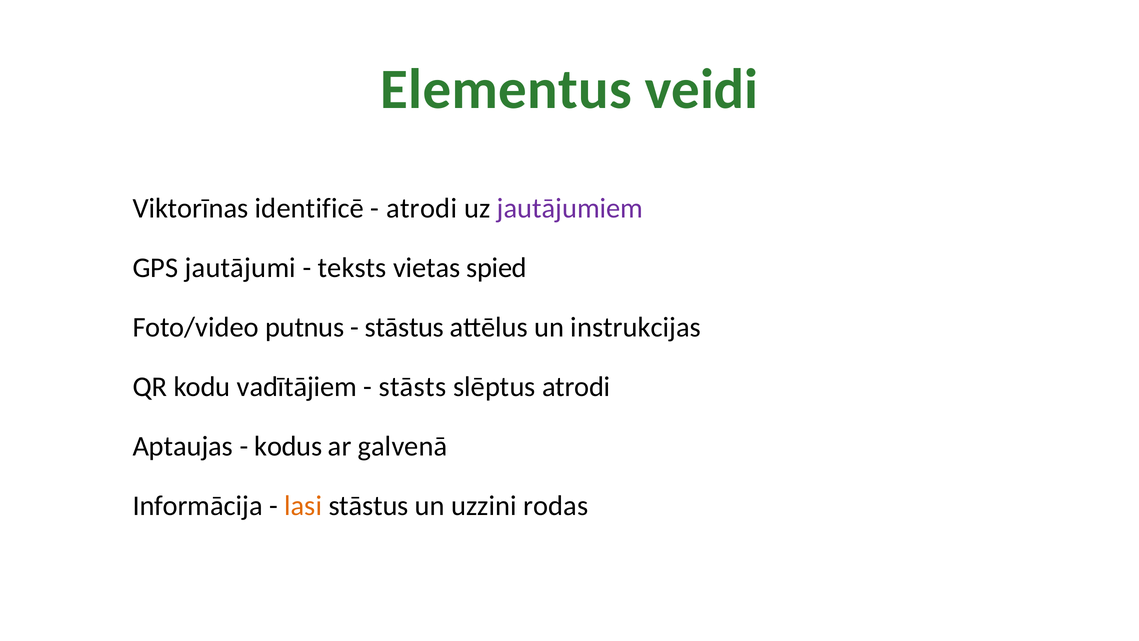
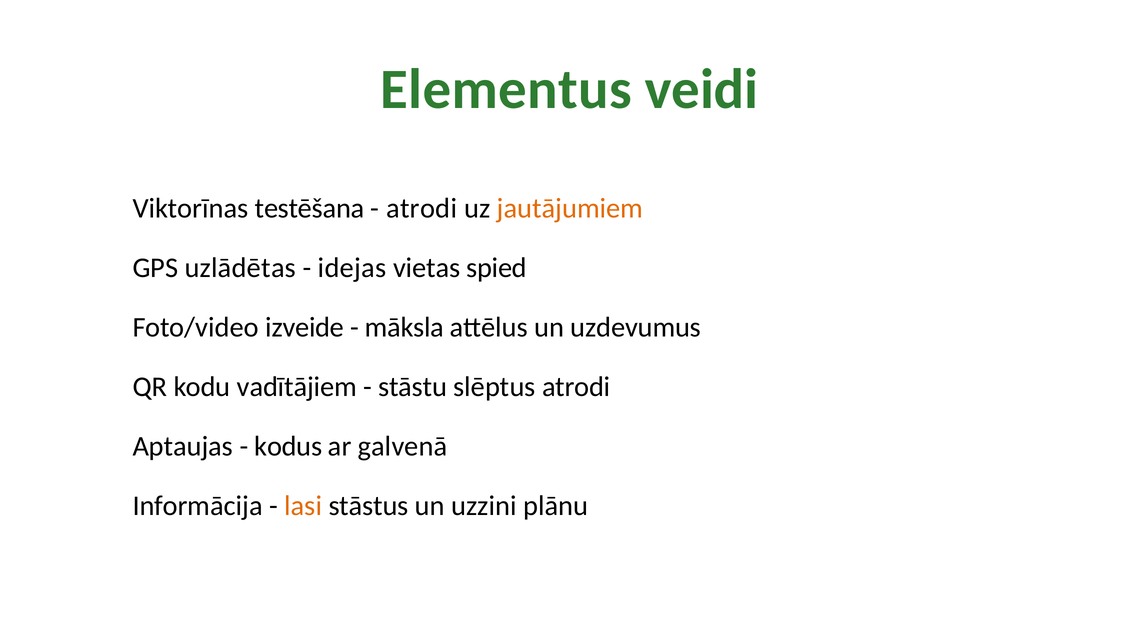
identificē: identificē -> testēšana (310, 208)
jautājumiem colour: purple -> orange (570, 208)
jautājumi: jautājumi -> uzlādētas (240, 268)
teksts: teksts -> idejas (352, 268)
putnus: putnus -> izveide (305, 327)
stāstus: stāstus -> māksla (404, 327)
instrukcijas: instrukcijas -> uzdevumus (636, 327)
stāsts: stāsts -> stāstu (413, 387)
rodas: rodas -> plānu (556, 505)
